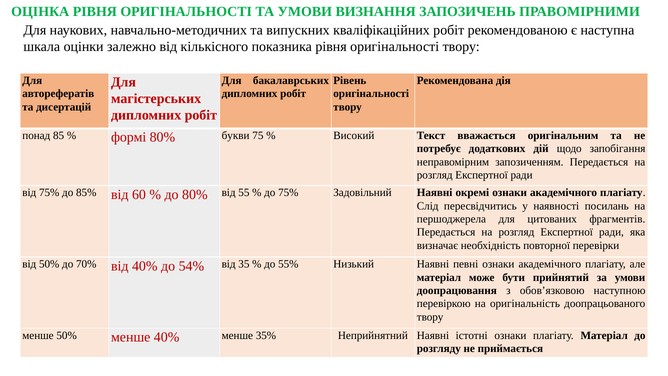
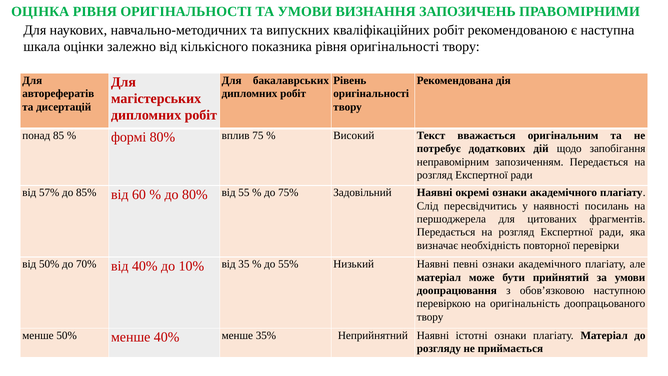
букви: букви -> вплив (236, 135)
від 75%: 75% -> 57% (49, 193)
54%: 54% -> 10% (191, 266)
